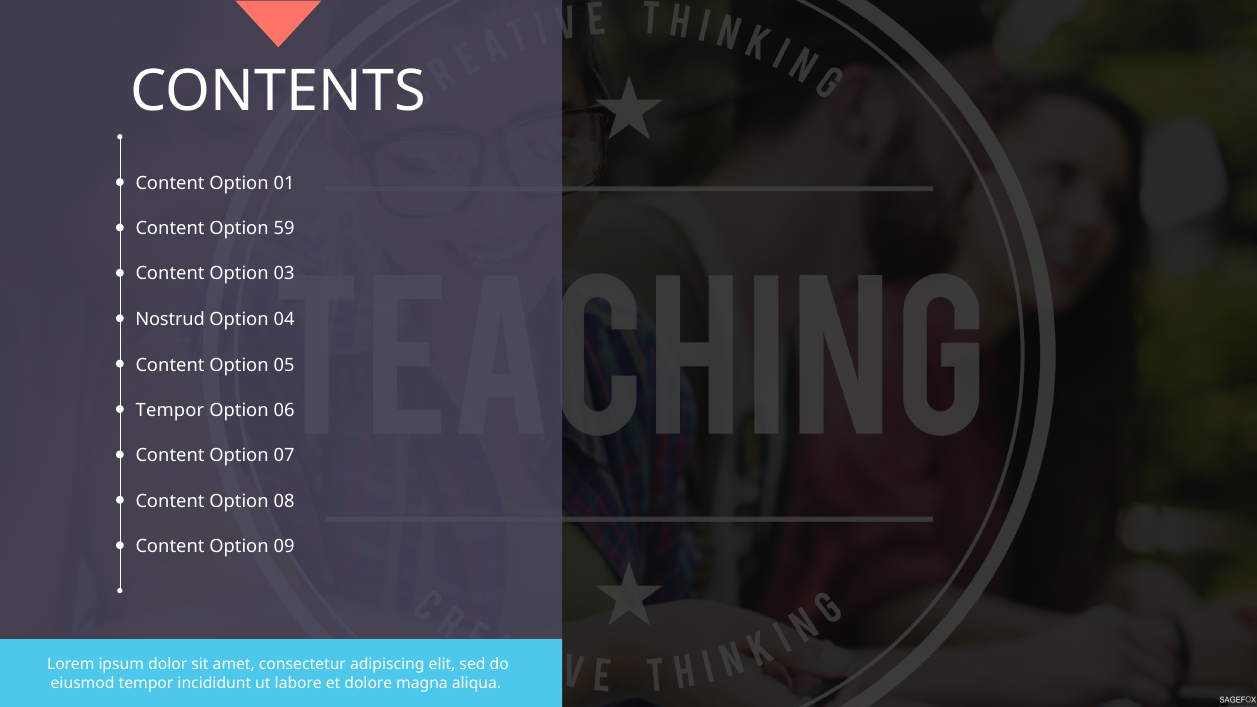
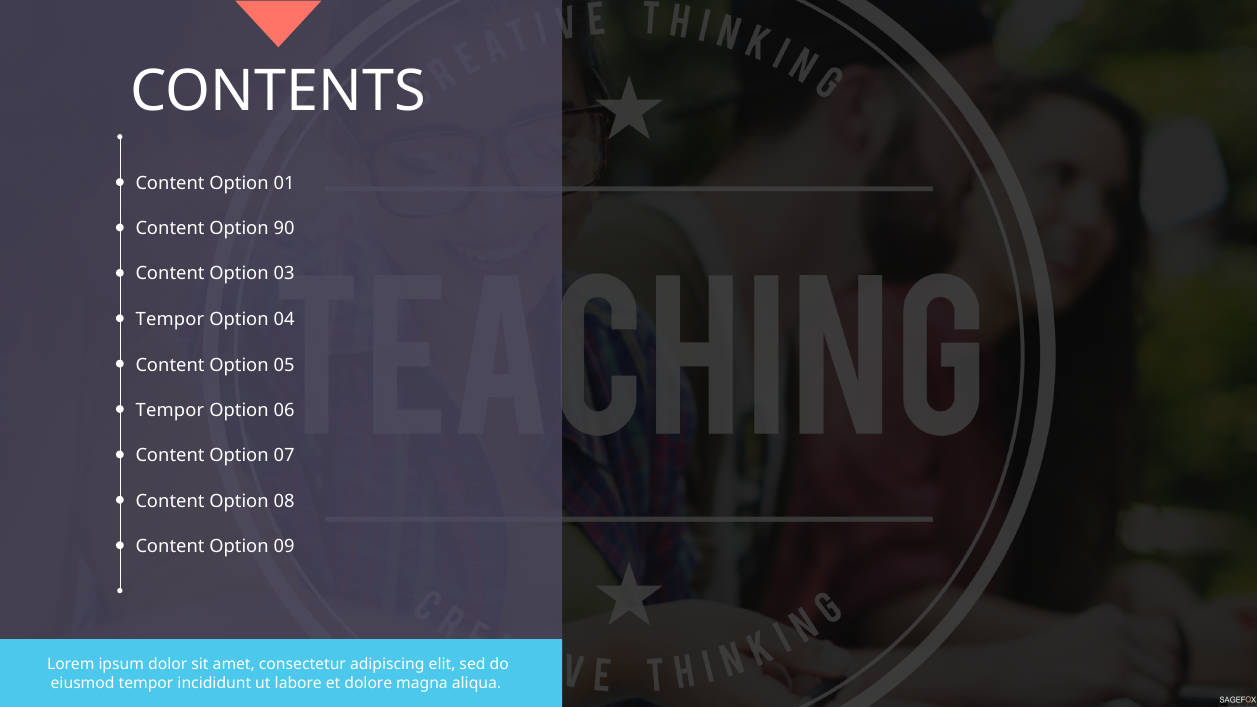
59: 59 -> 90 (284, 229)
Nostrud: Nostrud -> Tempor (170, 320)
